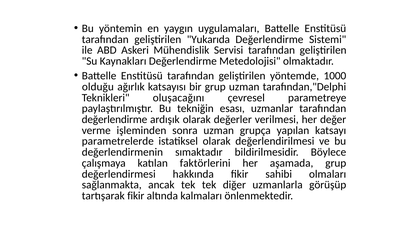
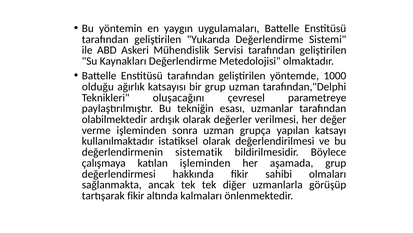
değerlendirme: değerlendirme -> olabilmektedir (114, 119)
parametrelerde: parametrelerde -> kullanılmaktadır (118, 141)
sımaktadır: sımaktadır -> sistematik (199, 152)
katılan faktörlerini: faktörlerini -> işleminden (205, 163)
